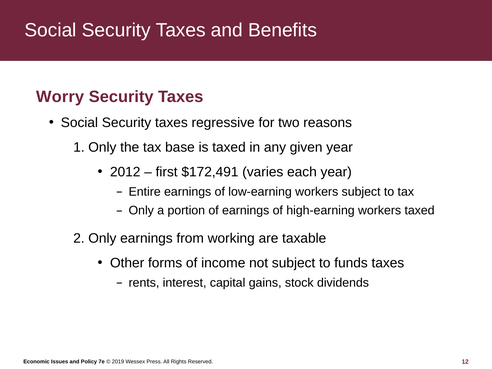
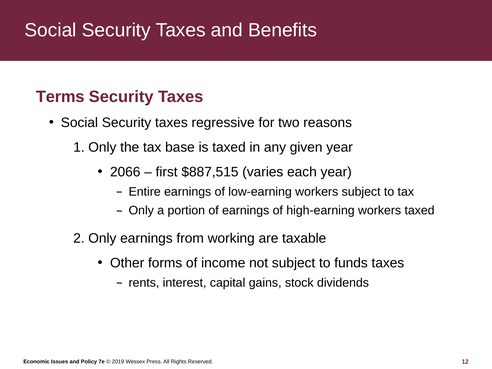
Worry: Worry -> Terms (60, 97)
2012: 2012 -> 2066 (125, 172)
$172,491: $172,491 -> $887,515 (210, 172)
